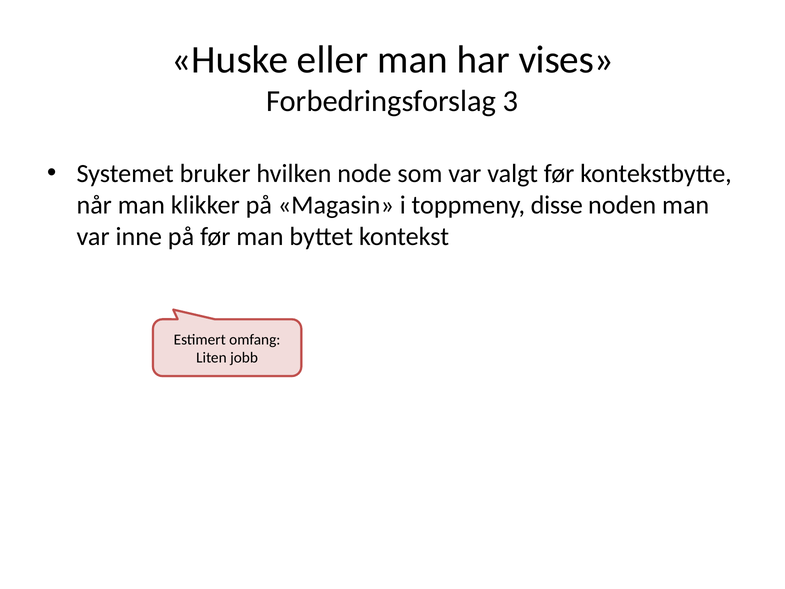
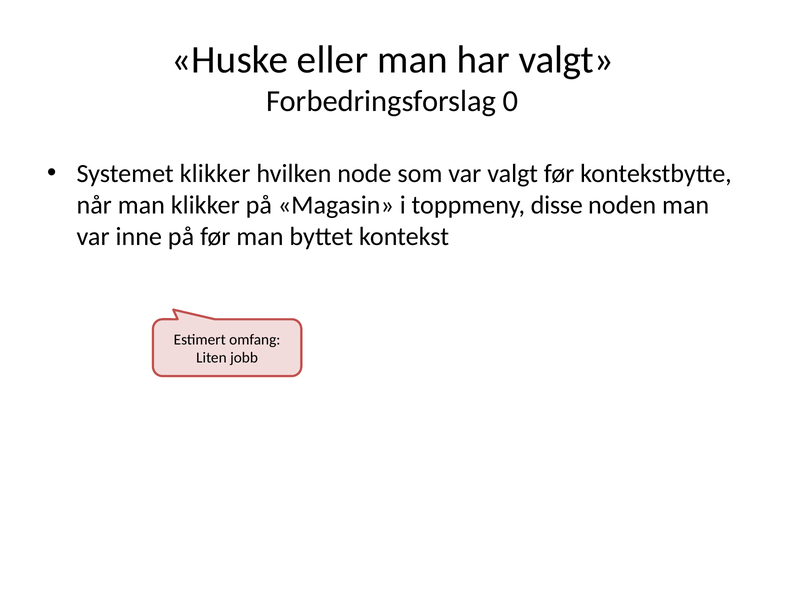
har vises: vises -> valgt (566, 60)
3: 3 -> 0 (511, 101)
Systemet bruker: bruker -> klikker (215, 174)
